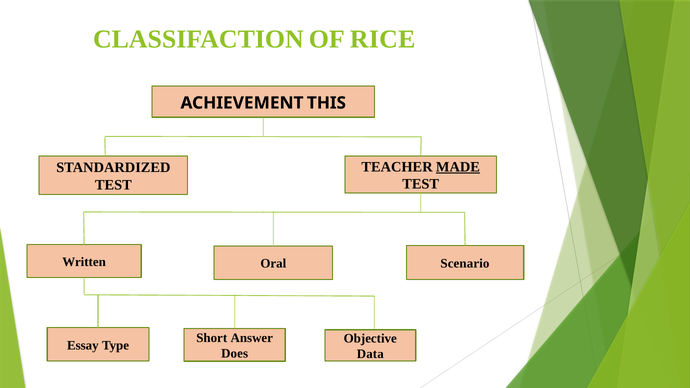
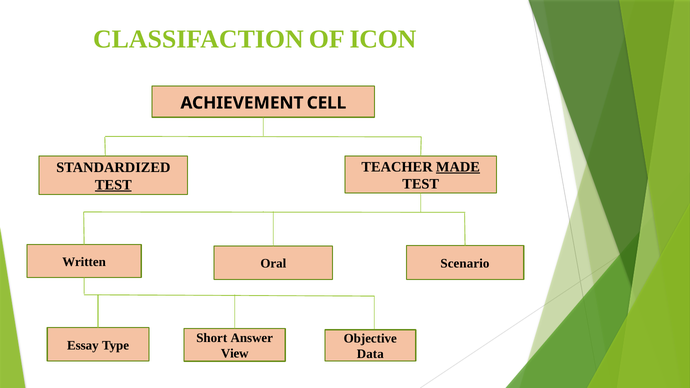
RICE: RICE -> ICON (383, 39)
THIS: THIS -> CELL (326, 103)
TEST underline: none -> present (113, 185)
Does: Does -> View (235, 354)
